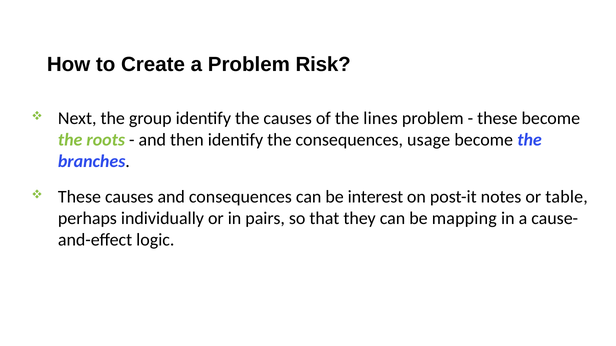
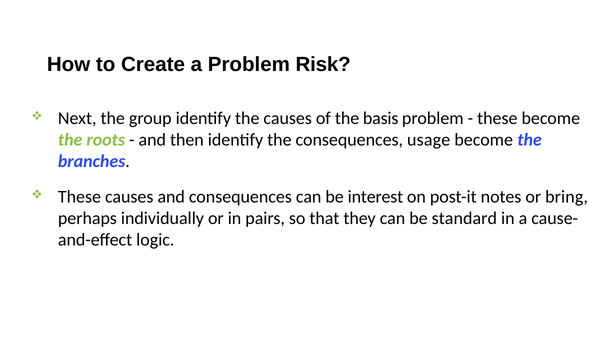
lines: lines -> basis (381, 119)
table: table -> bring (567, 197)
mapping: mapping -> standard (464, 219)
